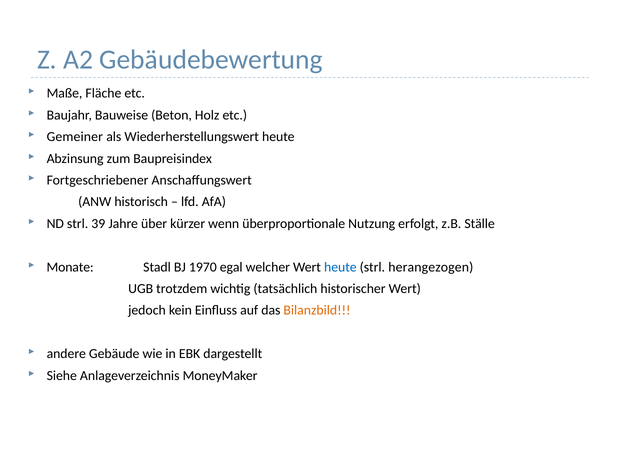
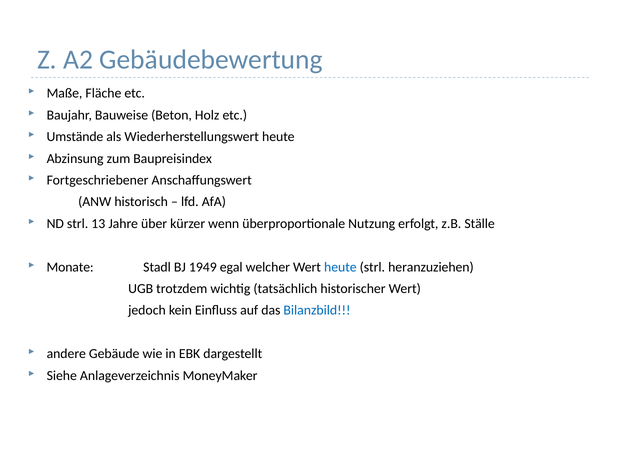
Gemeiner: Gemeiner -> Umstände (75, 137)
39: 39 -> 13 (98, 224)
1970: 1970 -> 1949 (203, 267)
herangezogen: herangezogen -> heranzuziehen (431, 267)
Bilanzbild colour: orange -> blue (317, 310)
